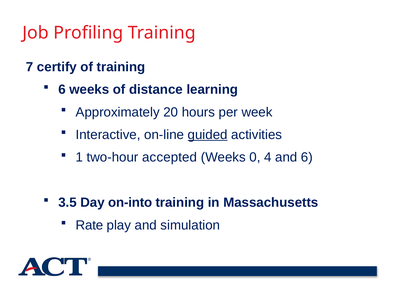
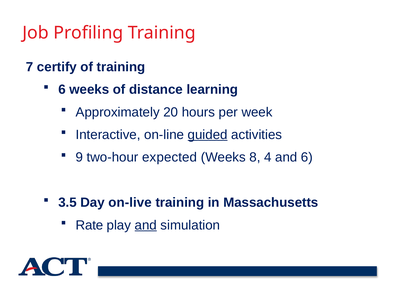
1: 1 -> 9 (79, 157)
accepted: accepted -> expected (170, 157)
0: 0 -> 8 (255, 157)
on-into: on-into -> on-live (130, 202)
and underline: none -> present (146, 225)
